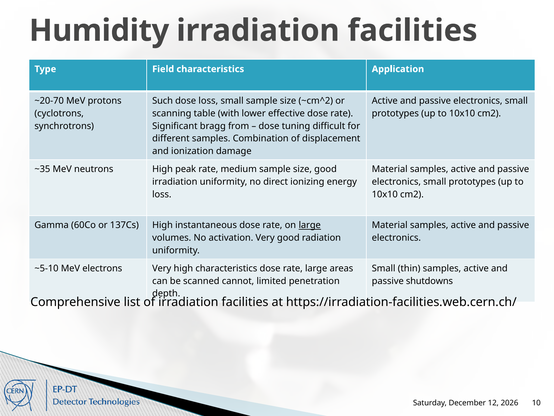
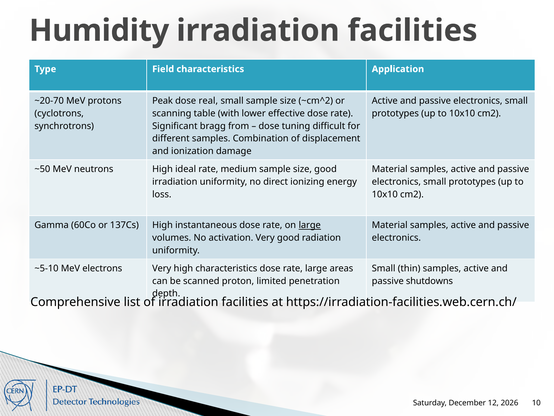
Such: Such -> Peak (163, 101)
dose loss: loss -> real (208, 101)
~35: ~35 -> ~50 (42, 169)
peak: peak -> ideal (186, 169)
cannot: cannot -> proton (238, 281)
